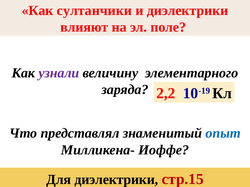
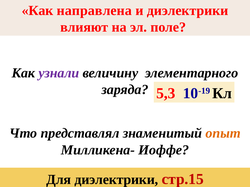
султанчики: султанчики -> направлена (94, 11)
2,2: 2,2 -> 5,3 (166, 93)
опыт colour: blue -> orange (223, 134)
